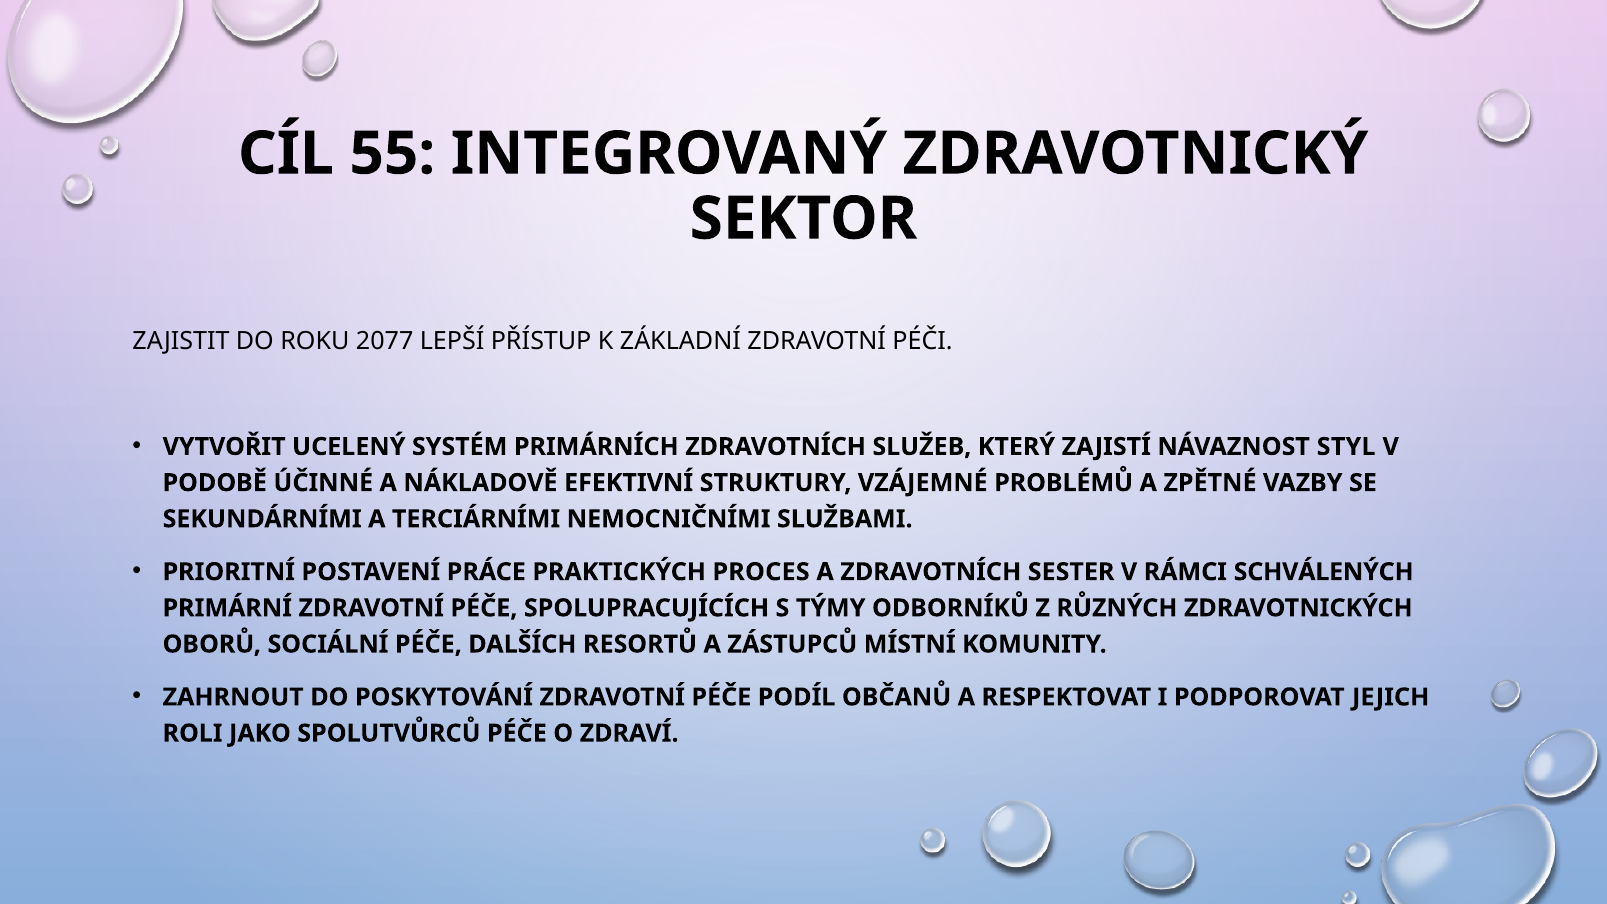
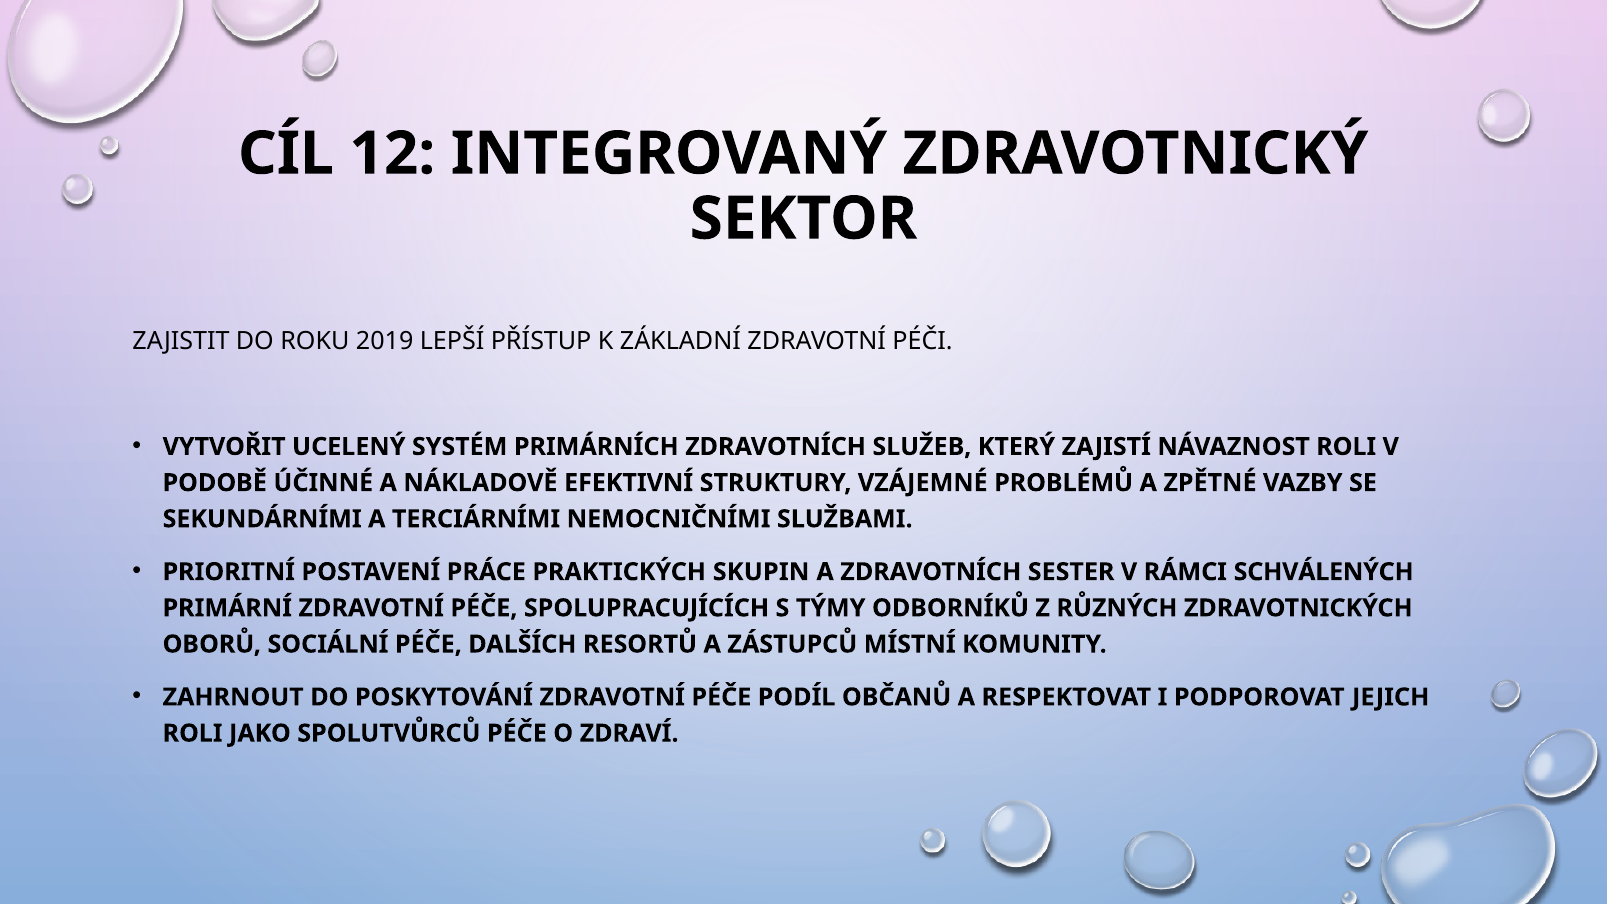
55: 55 -> 12 (392, 154)
2077: 2077 -> 2019 (385, 341)
NÁVAZNOST STYL: STYL -> ROLI (1346, 447)
PROCES: PROCES -> SKUPIN (761, 572)
